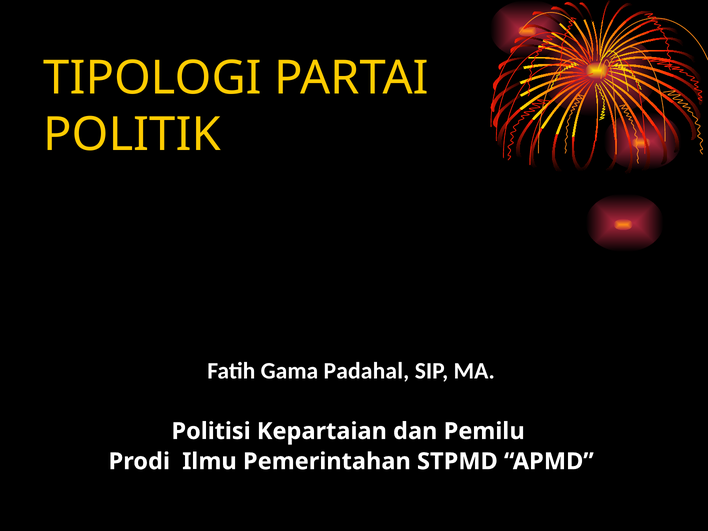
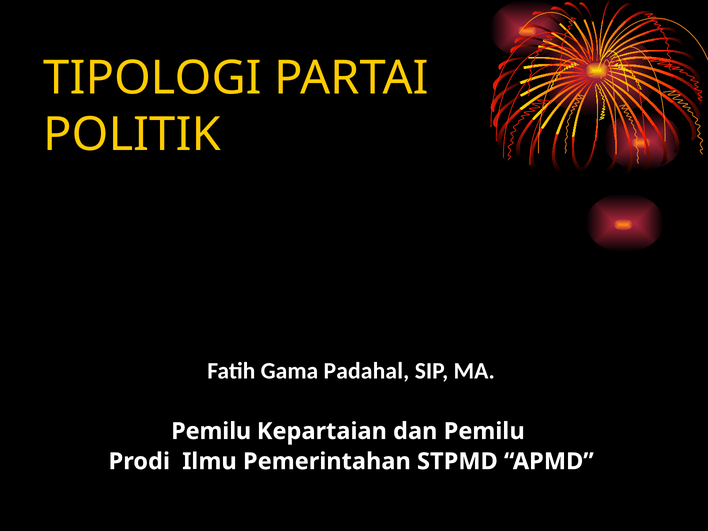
Politisi: Politisi -> Pemilu (211, 431)
